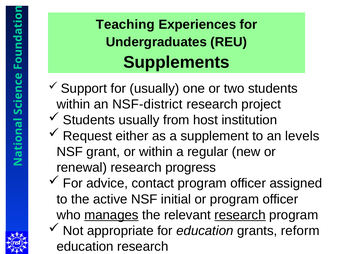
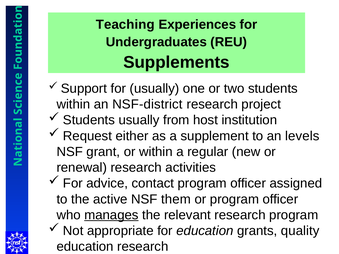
progress: progress -> activities (191, 168)
initial: initial -> them (176, 199)
research underline: present -> none (240, 215)
reform: reform -> quality (300, 231)
